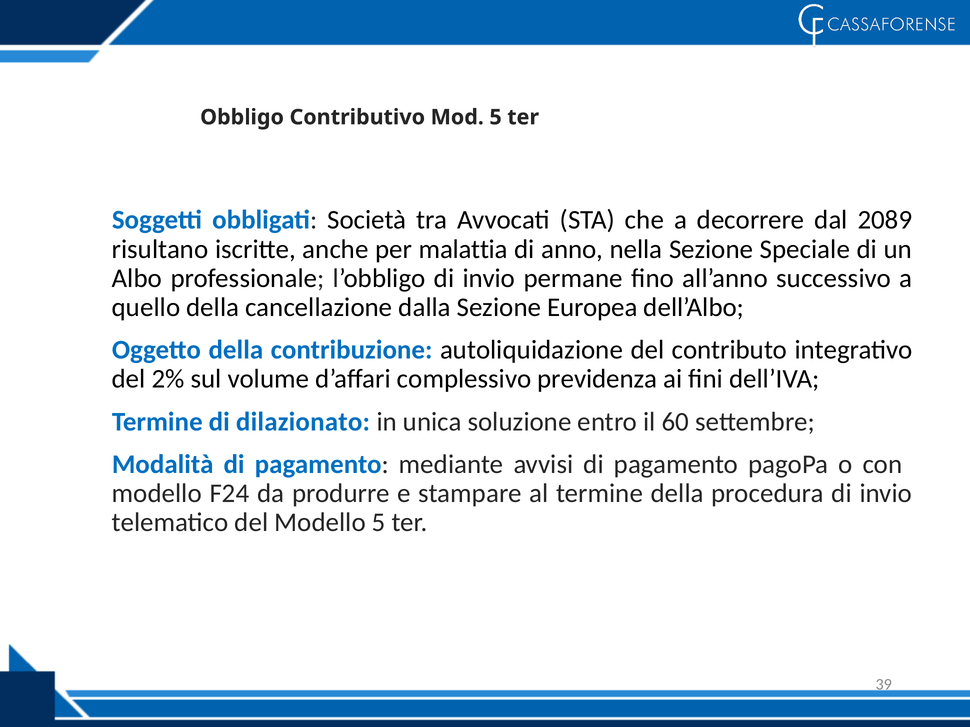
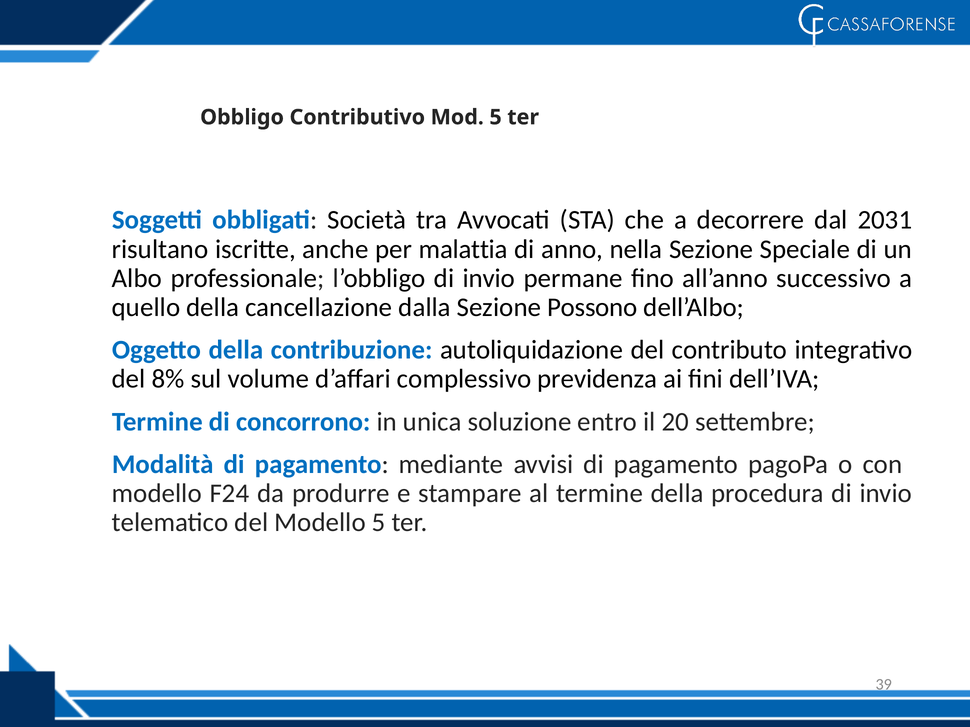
2089: 2089 -> 2031 (885, 220)
Europea: Europea -> Possono (592, 308)
2%: 2% -> 8% (168, 379)
dilazionato: dilazionato -> concorrono (303, 422)
60: 60 -> 20 (675, 422)
